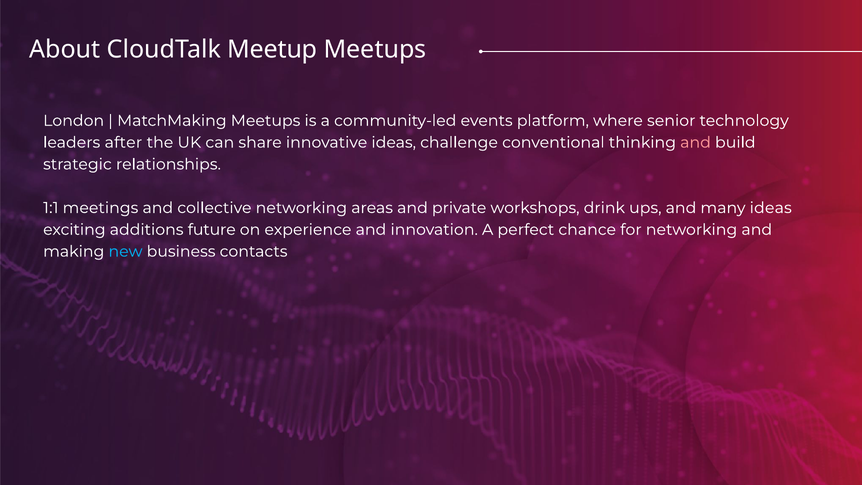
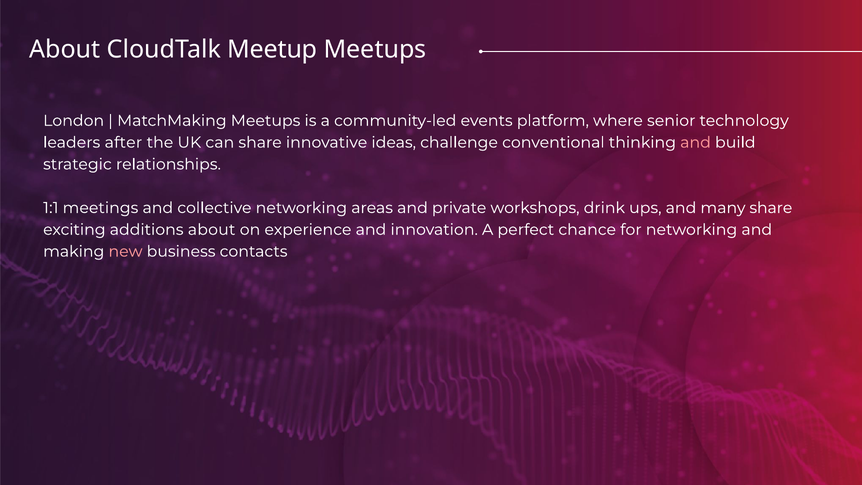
many ideas: ideas -> share (771, 208)
additions future: future -> about (212, 230)
new colour: light blue -> pink (126, 251)
